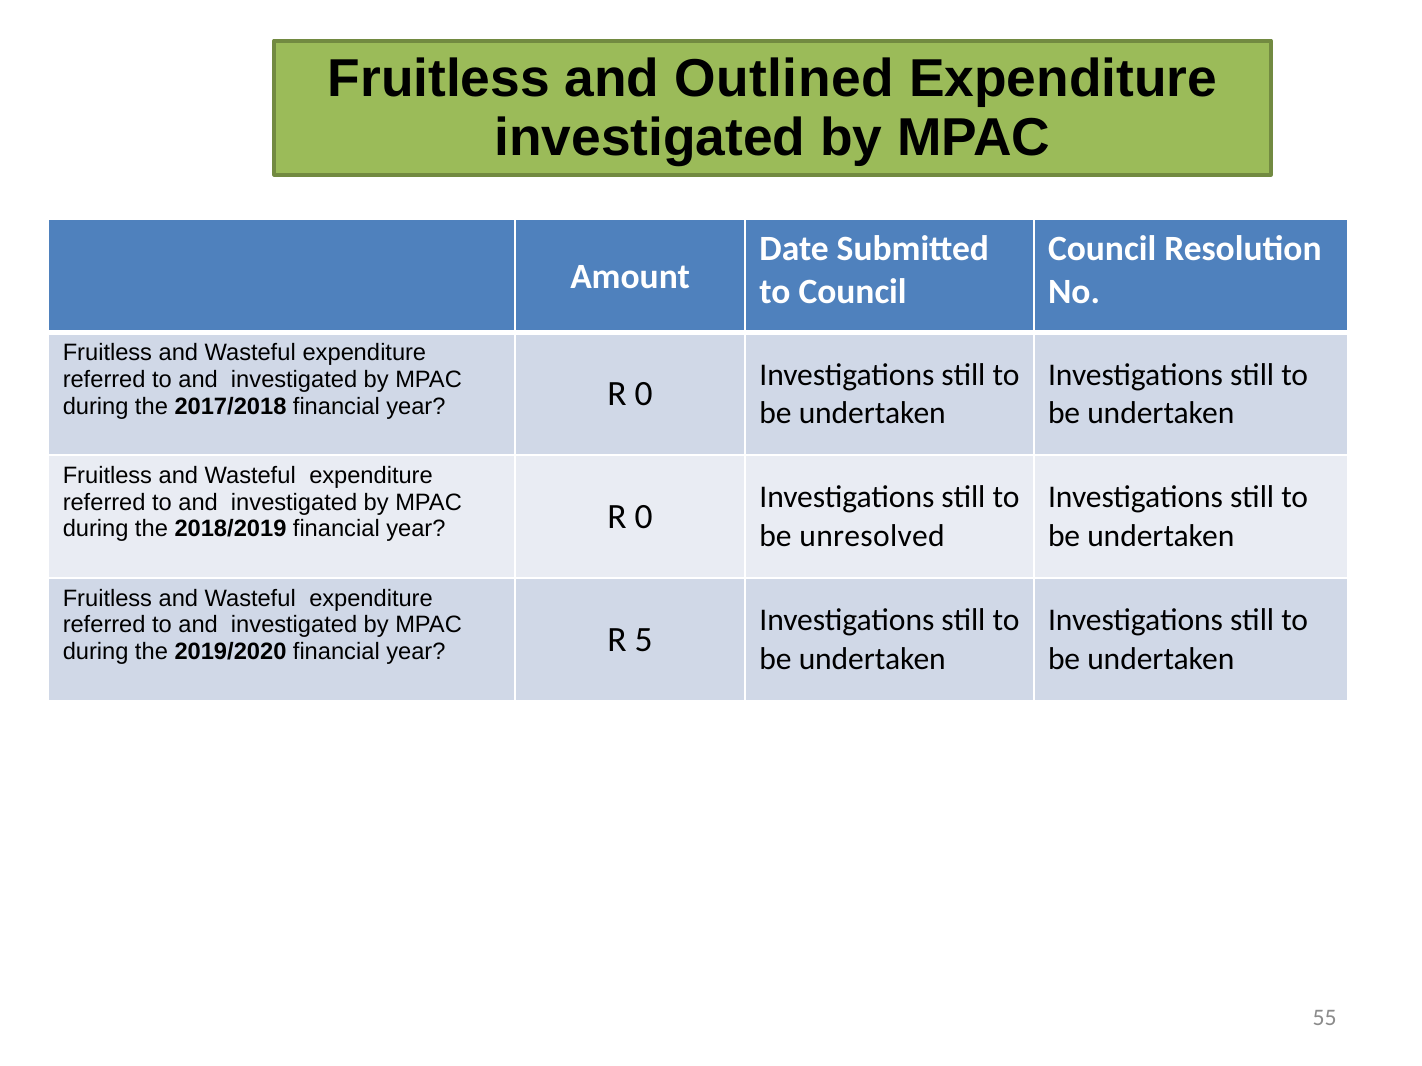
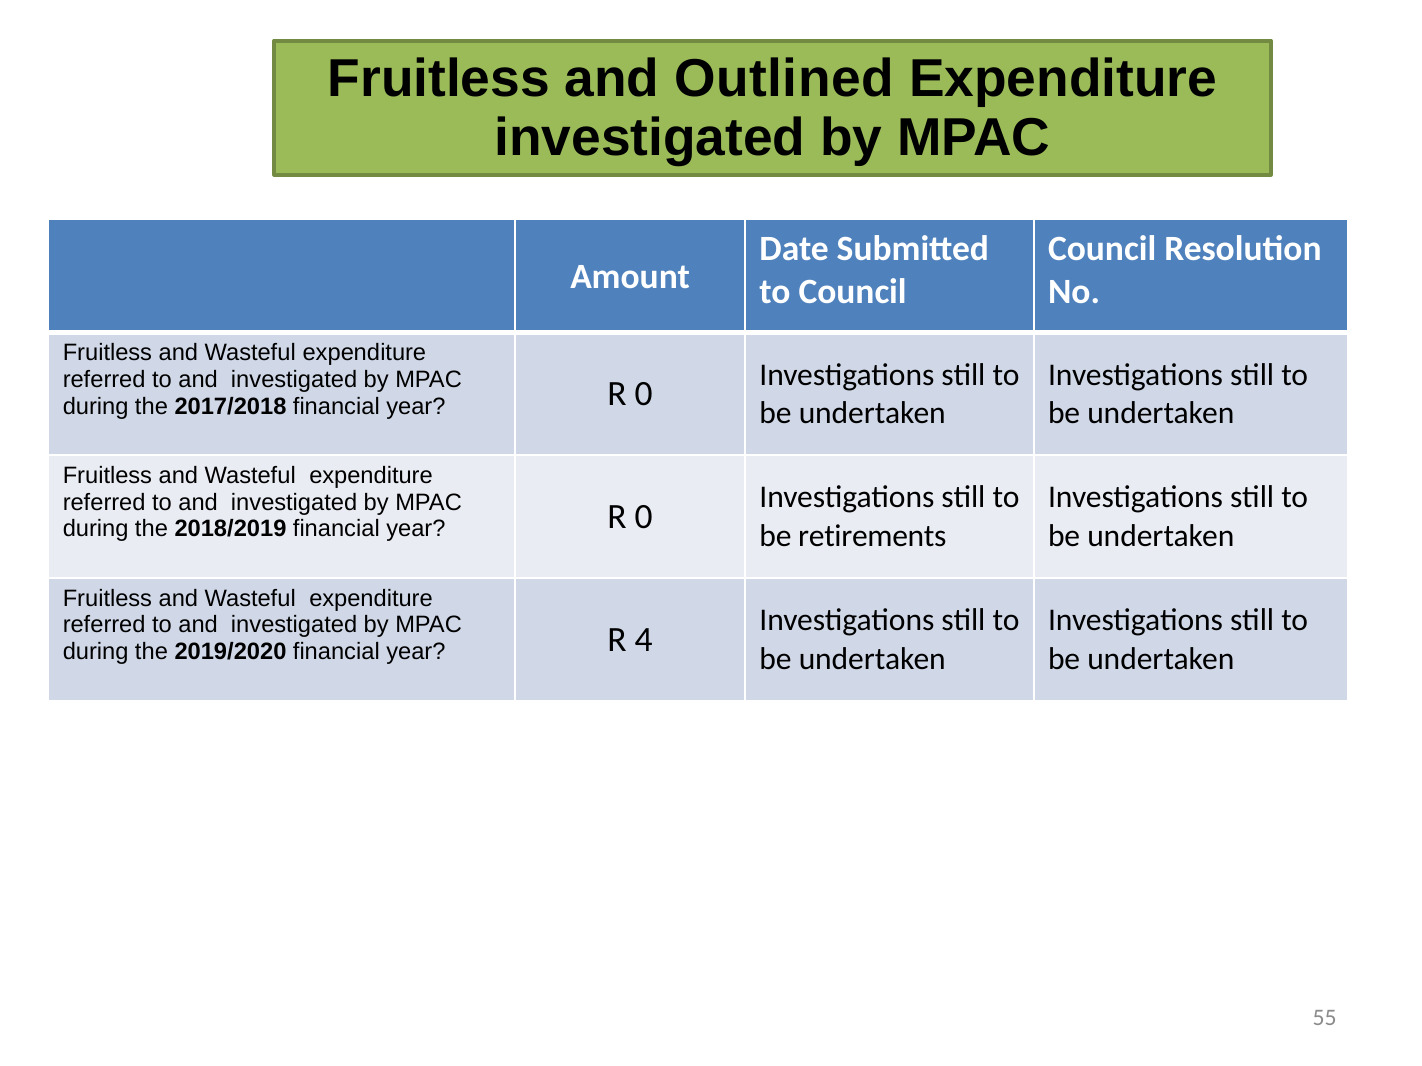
unresolved: unresolved -> retirements (872, 536)
5: 5 -> 4 (644, 640)
